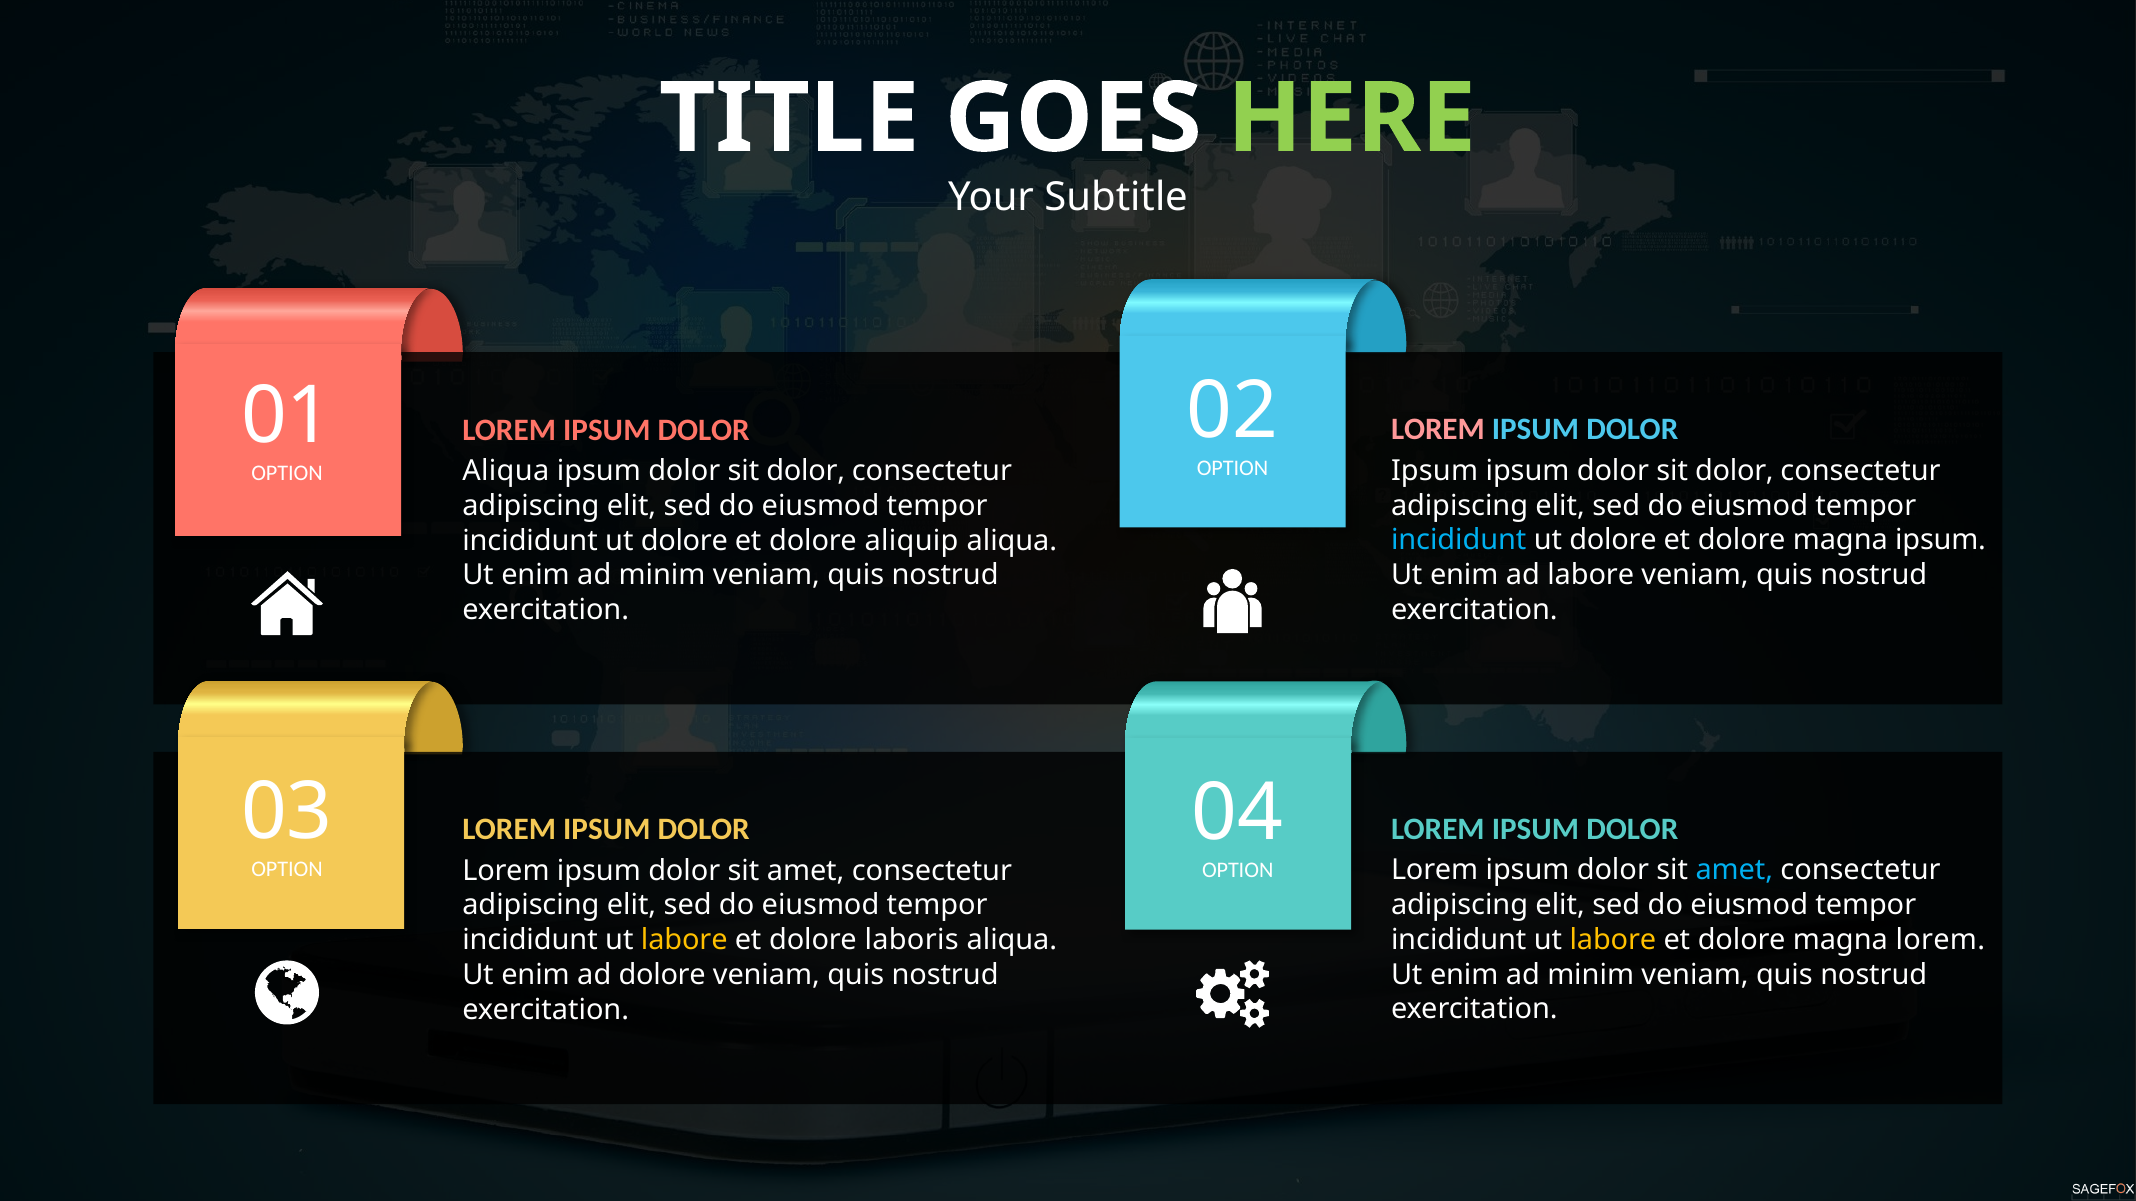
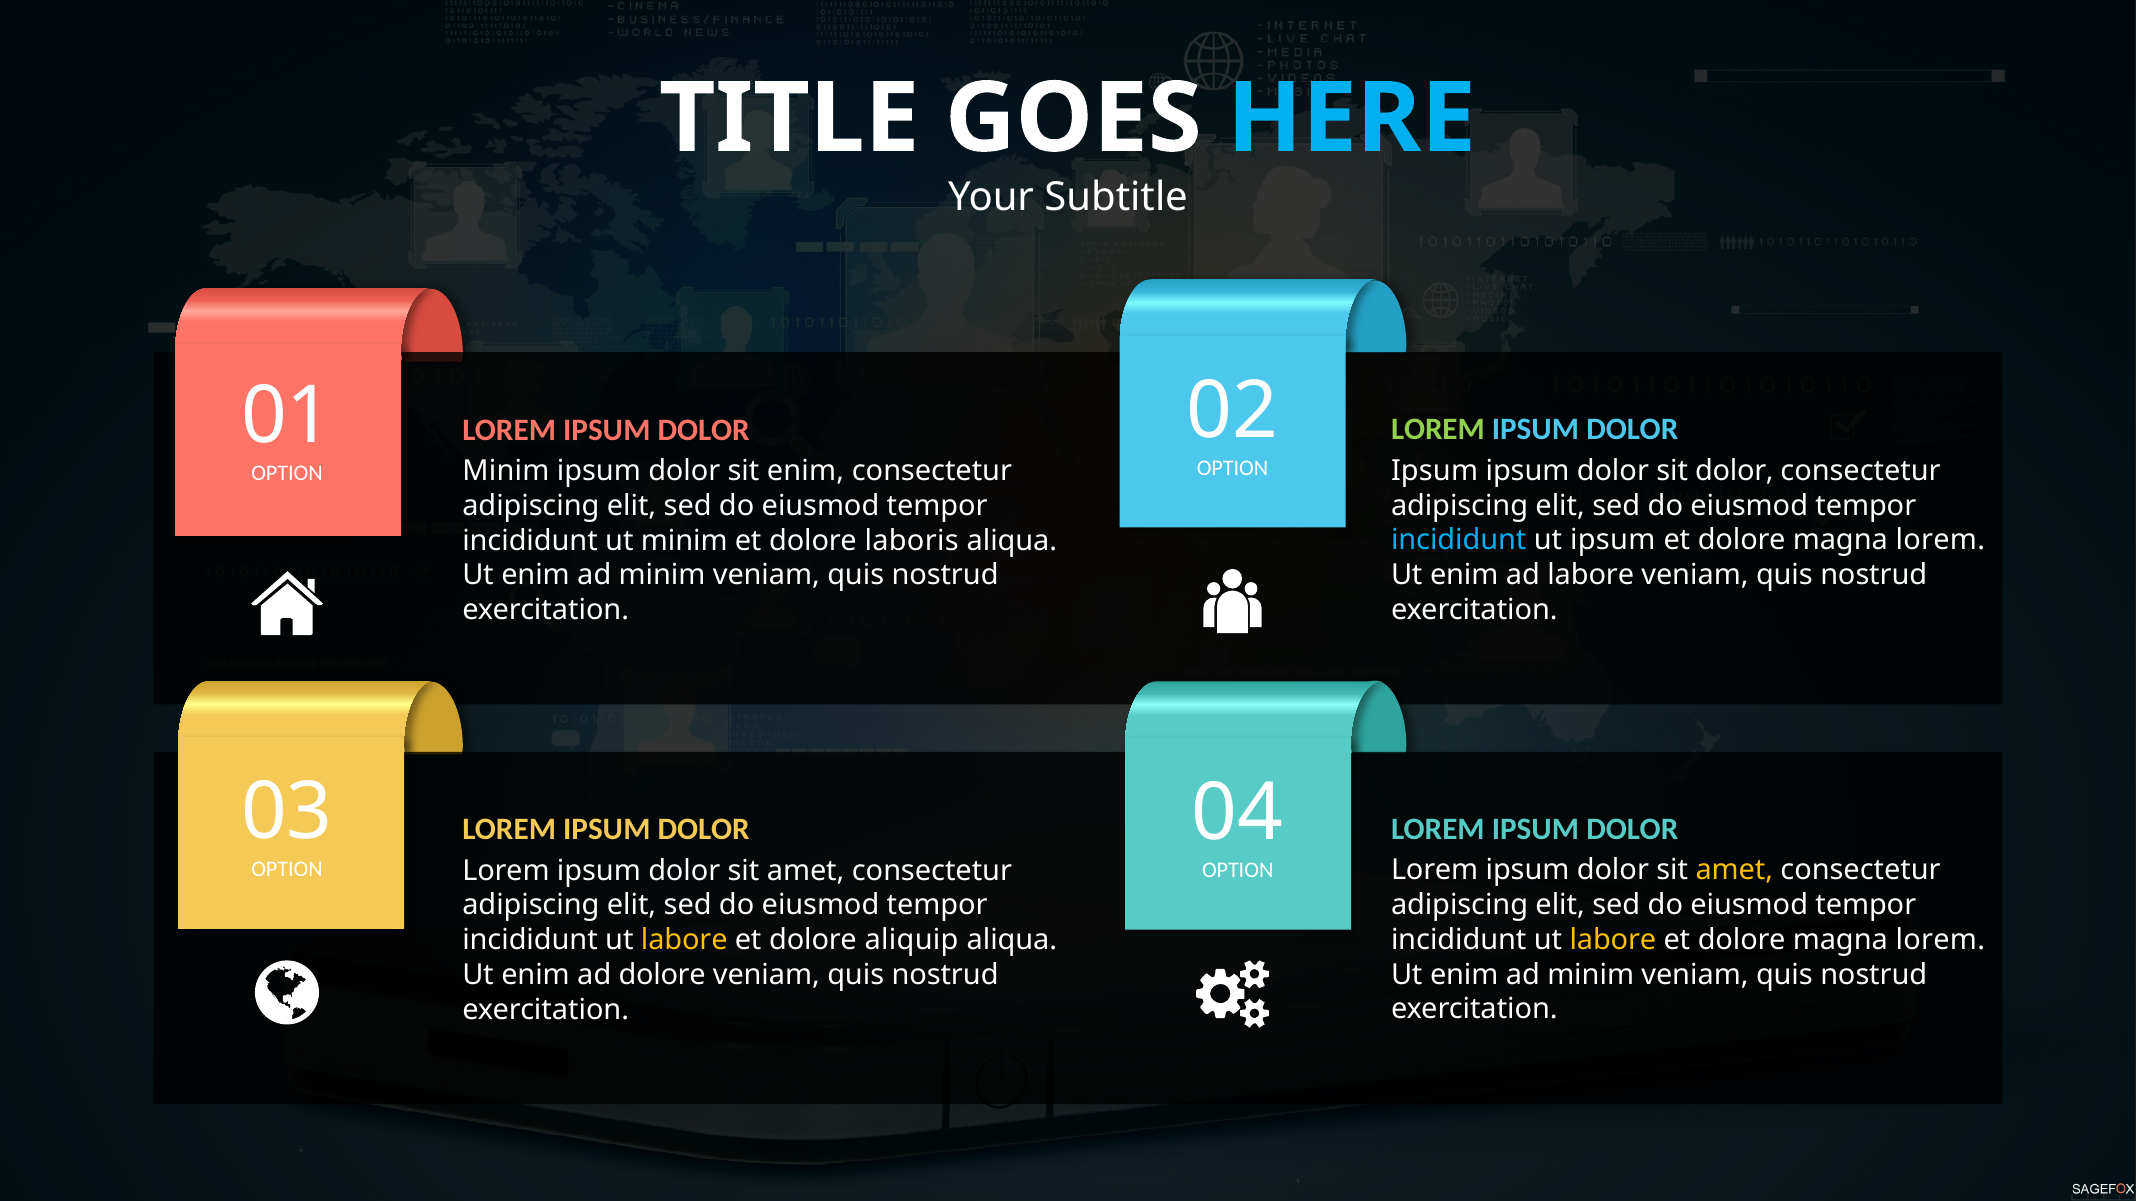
HERE colour: light green -> light blue (1352, 119)
LOREM colour: pink -> light green (1438, 430)
Aliqua: Aliqua -> Minim (506, 471)
dolor: dolor -> enim (806, 471)
dolore: dolore -> ipsum (1613, 541)
ipsum: ipsum -> lorem (1940, 541)
dolore: dolore -> minim (684, 541)
aliquip: aliquip -> laboris (912, 541)
amet colour: light blue -> yellow (1734, 871)
laboris: laboris -> aliquip (912, 940)
